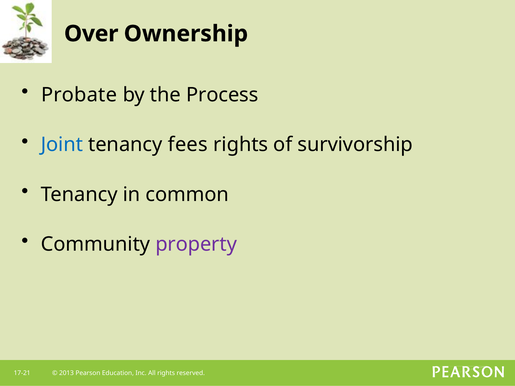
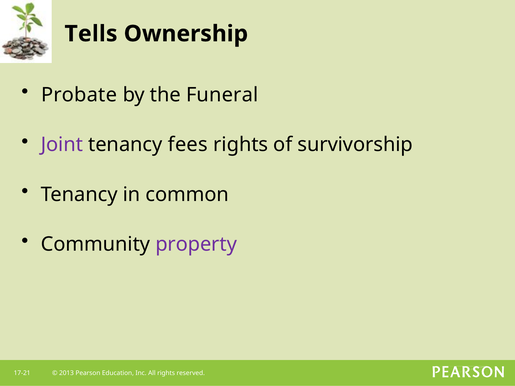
Over: Over -> Tells (91, 34)
Process: Process -> Funeral (222, 95)
Joint colour: blue -> purple (62, 145)
